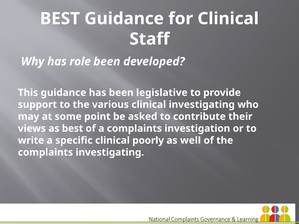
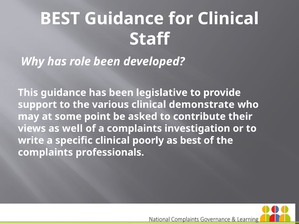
clinical investigating: investigating -> demonstrate (202, 105)
as best: best -> well (72, 129)
as well: well -> best (191, 141)
complaints investigating: investigating -> professionals (110, 153)
